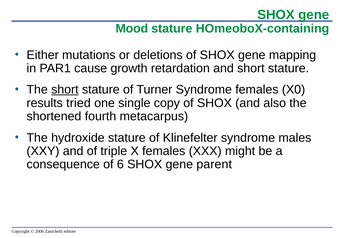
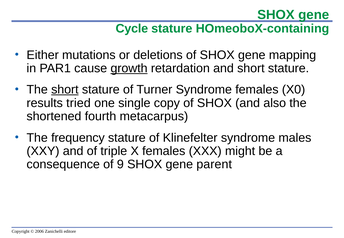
Mood: Mood -> Cycle (132, 29)
growth underline: none -> present (129, 68)
hydroxide: hydroxide -> frequency (78, 138)
6: 6 -> 9 (120, 164)
